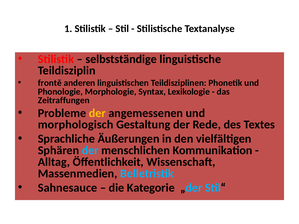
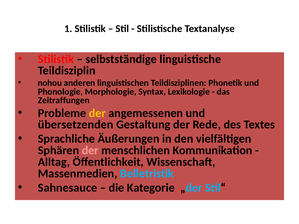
frontě: frontě -> nohou (50, 83)
morphologisch: morphologisch -> übersetzenden (76, 125)
der colour: light blue -> pink (90, 151)
